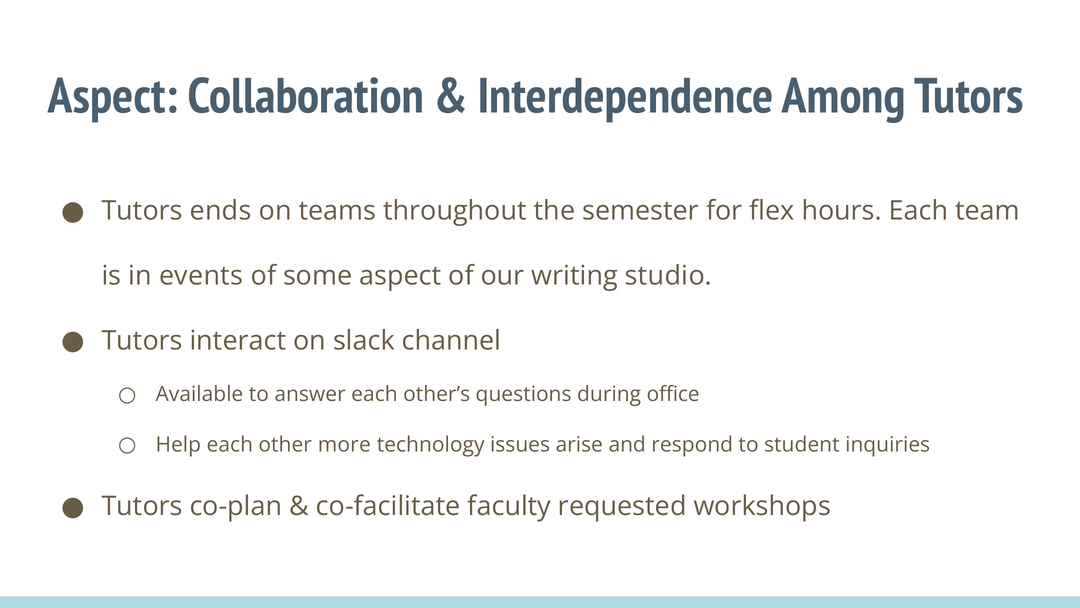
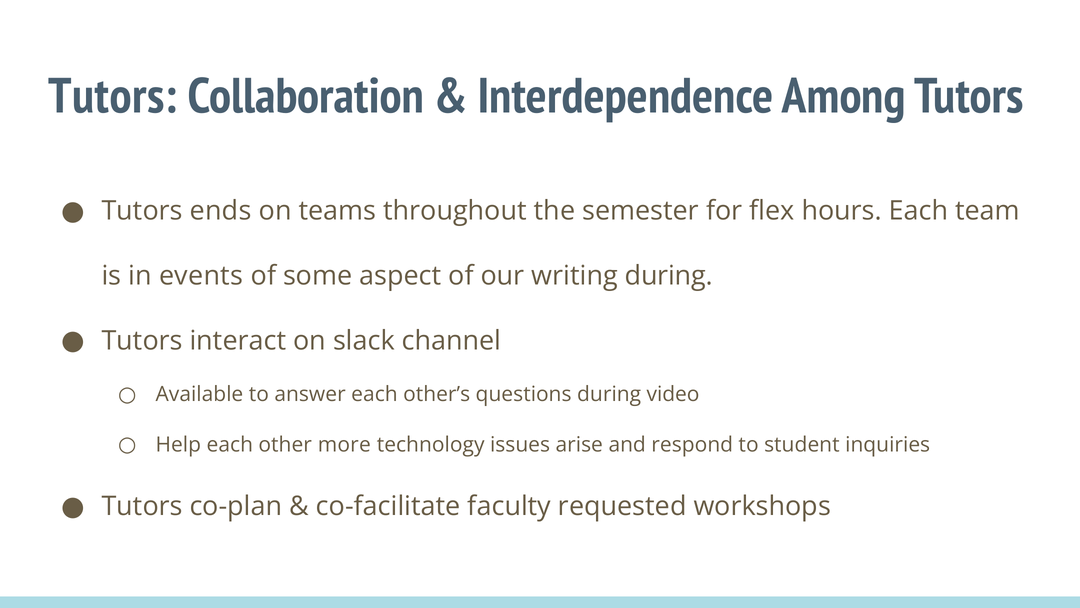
Aspect: Aspect -> Tutors (113, 97)
writing studio: studio -> during (669, 276)
office: office -> video (673, 394)
